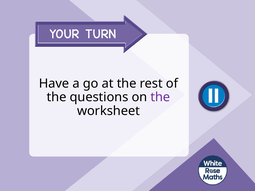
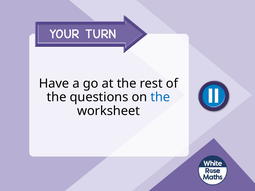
the colour: purple -> blue (160, 97)
